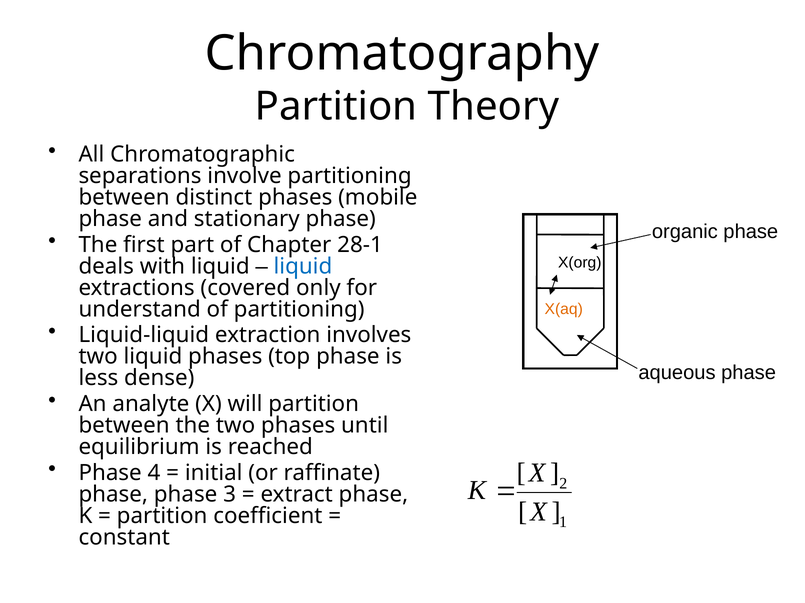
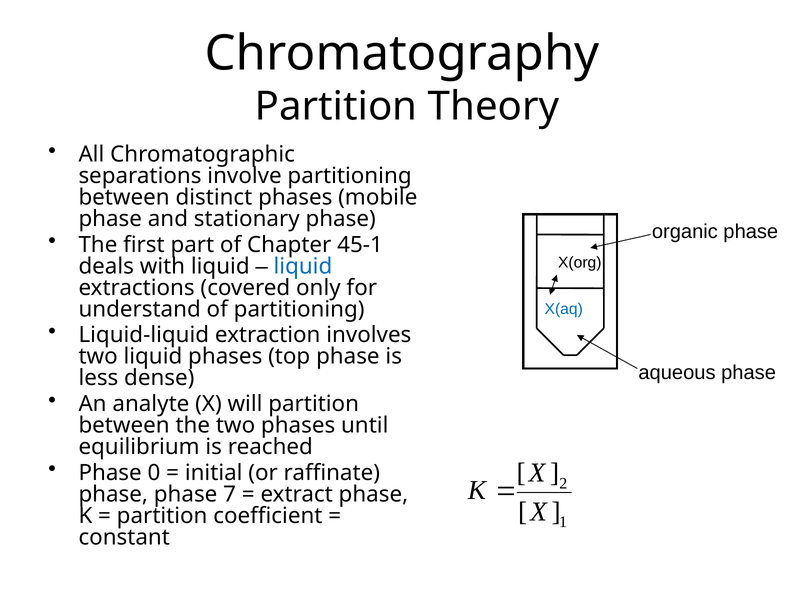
28-1: 28-1 -> 45-1 (360, 245)
X(aq colour: orange -> blue (564, 310)
4: 4 -> 0 (154, 473)
3: 3 -> 7 (230, 495)
